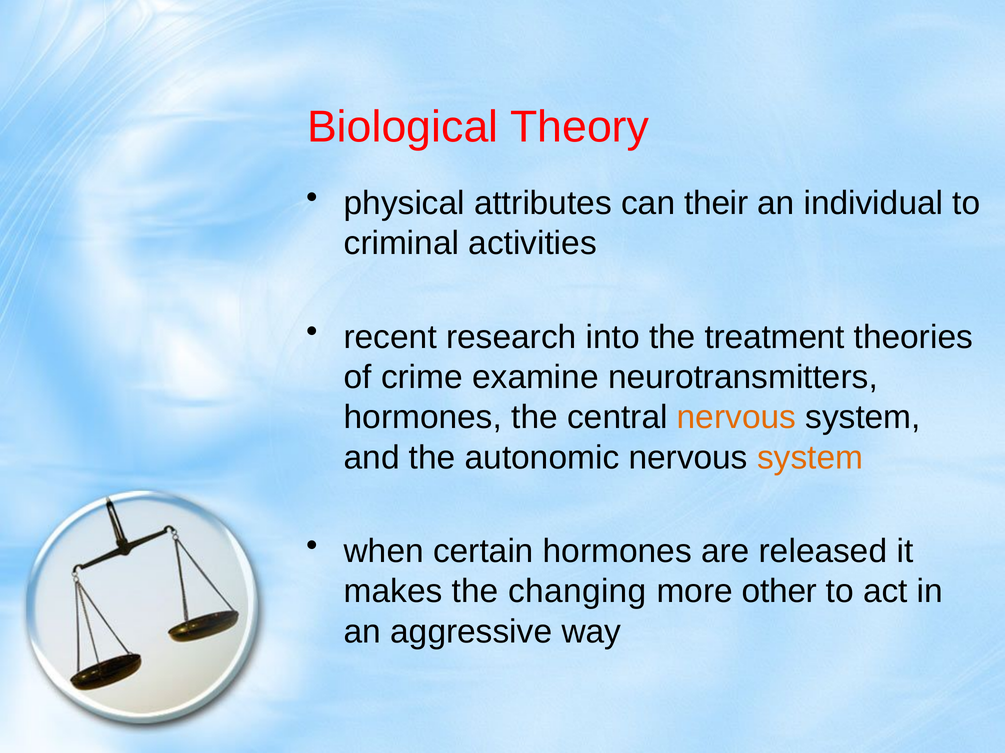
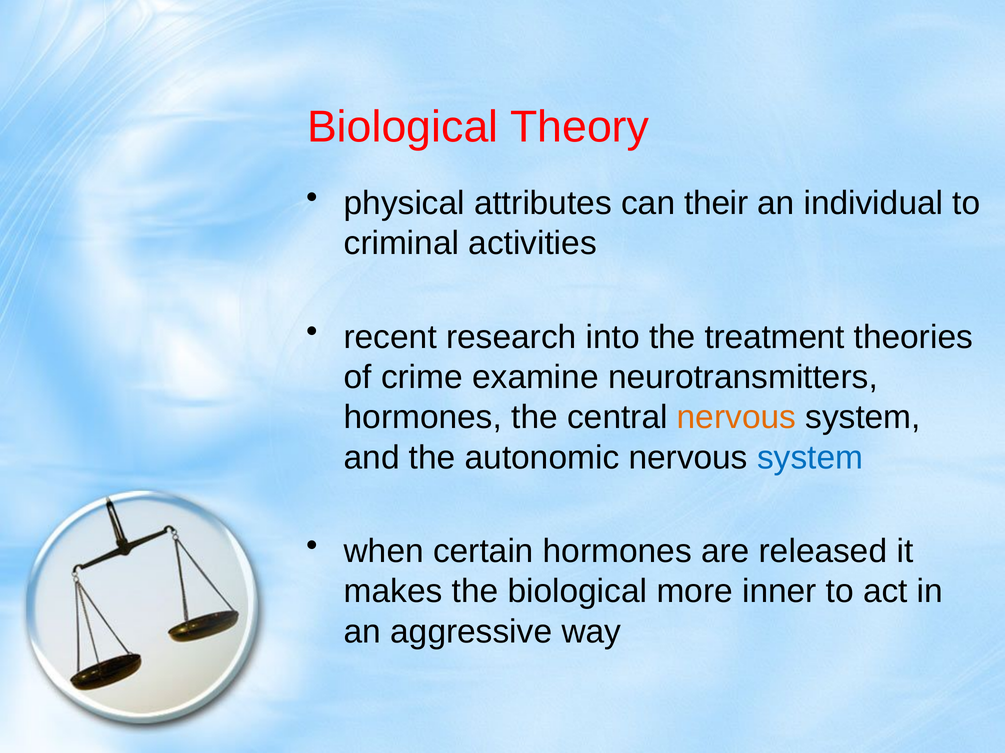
system colour: orange -> blue (810, 458)
the changing: changing -> biological (577, 592)
other: other -> inner (779, 592)
